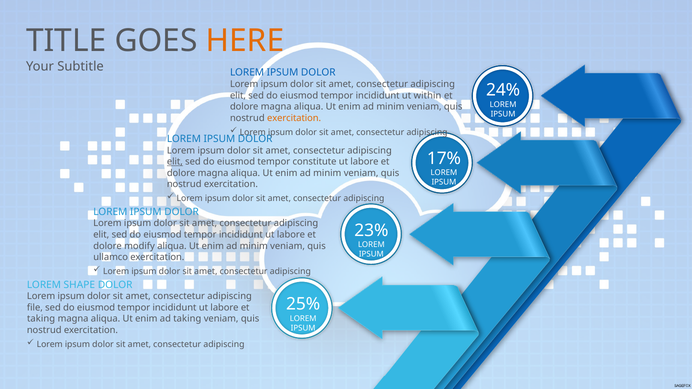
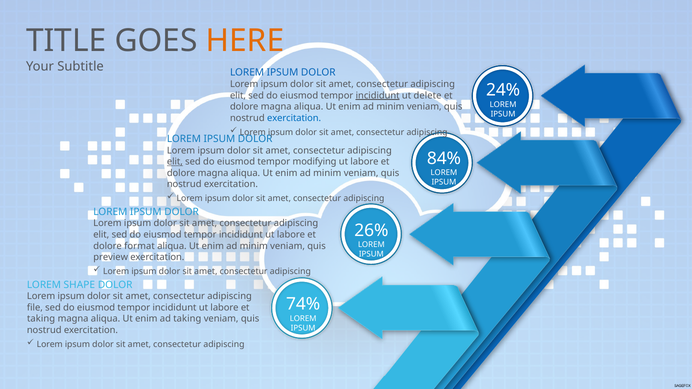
incididunt underline: none -> present (378, 96)
within: within -> delete (428, 96)
exercitation colour: orange -> blue (294, 118)
17%: 17% -> 84% (444, 158)
constitute: constitute -> modifying (315, 162)
23%: 23% -> 26% (371, 231)
modify: modify -> format (139, 246)
ullamco: ullamco -> preview (111, 257)
25%: 25% -> 74% (303, 304)
